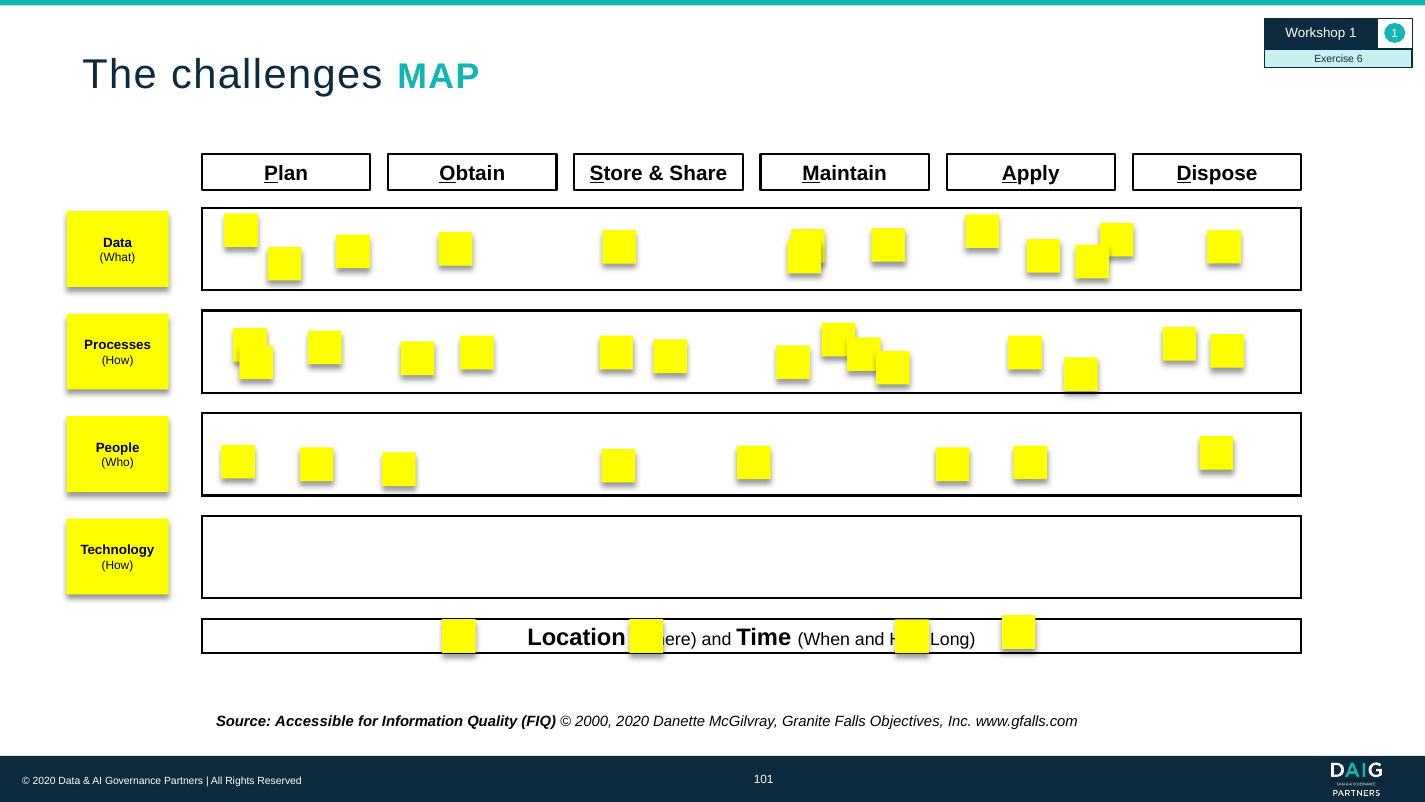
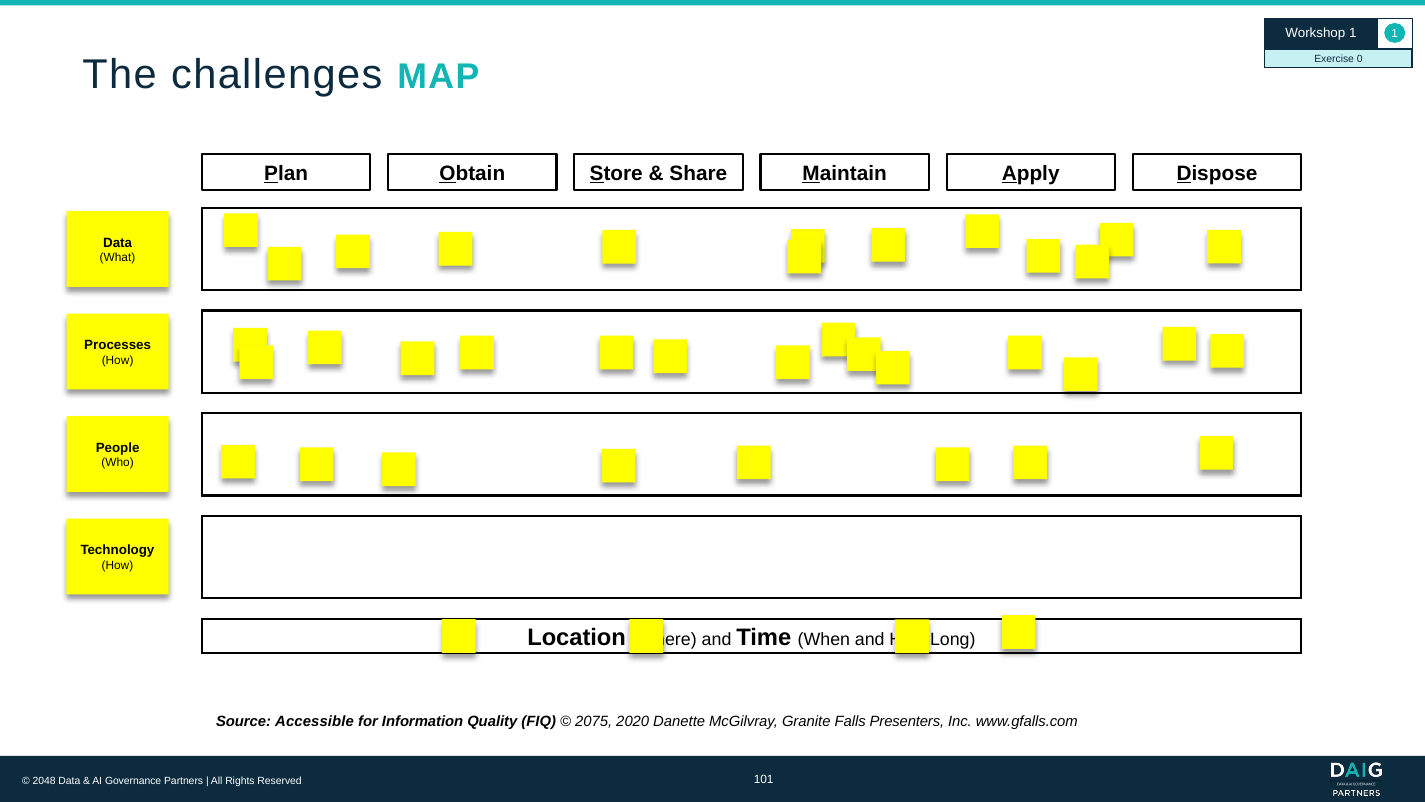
6: 6 -> 0 (1360, 59)
2000: 2000 -> 2075 (594, 721)
Objectives: Objectives -> Presenters (907, 721)
2020: 2020 -> 2048 (44, 781)
